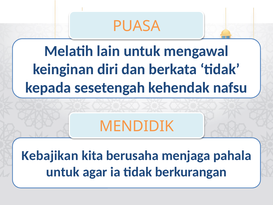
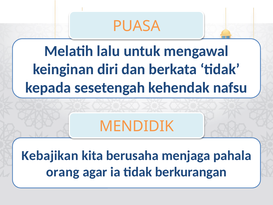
lain: lain -> lalu (108, 51)
untuk: untuk -> orang (63, 172)
